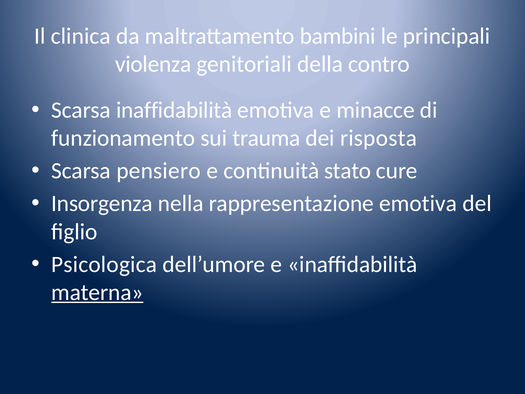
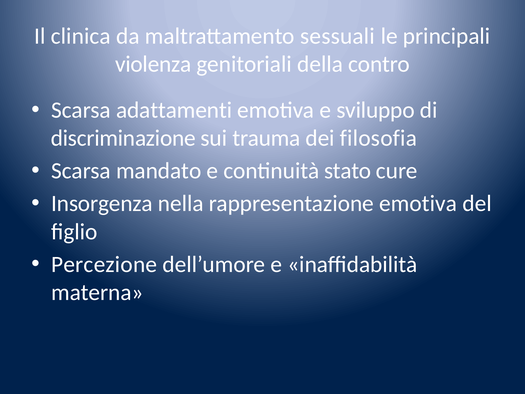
bambini: bambini -> sessuali (338, 36)
Scarsa inaffidabilità: inaffidabilità -> adattamenti (174, 110)
minacce: minacce -> sviluppo (376, 110)
funzionamento: funzionamento -> discriminazione (123, 138)
risposta: risposta -> filosofia (378, 138)
pensiero: pensiero -> mandato (159, 171)
Psicologica: Psicologica -> Percezione (104, 264)
materna underline: present -> none (97, 292)
